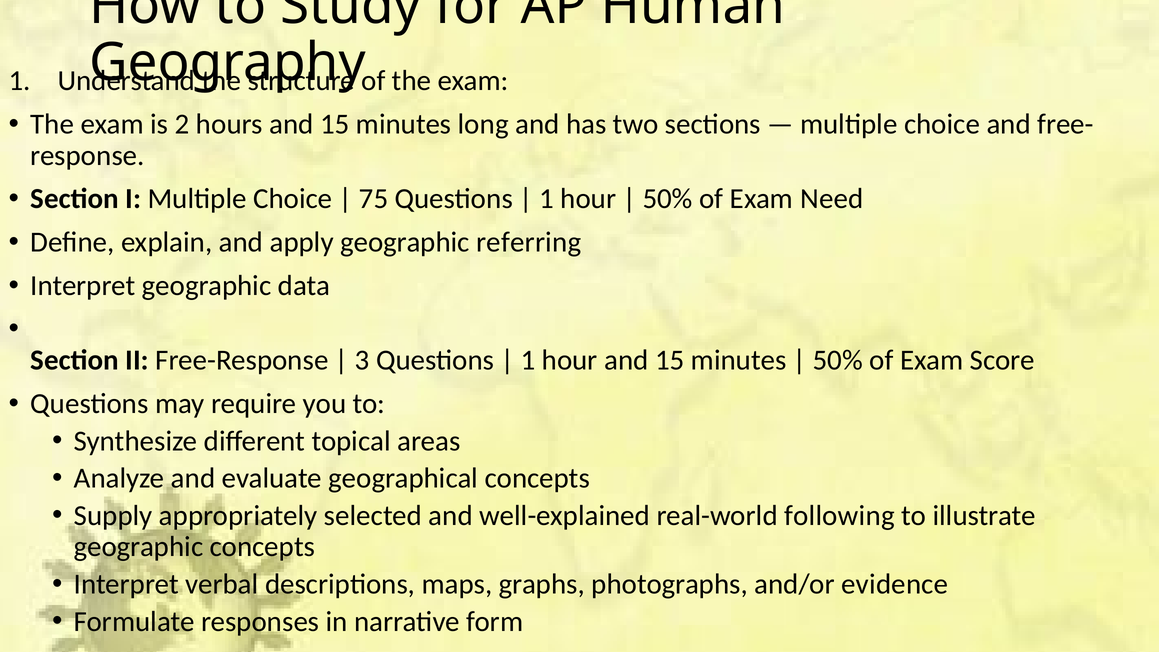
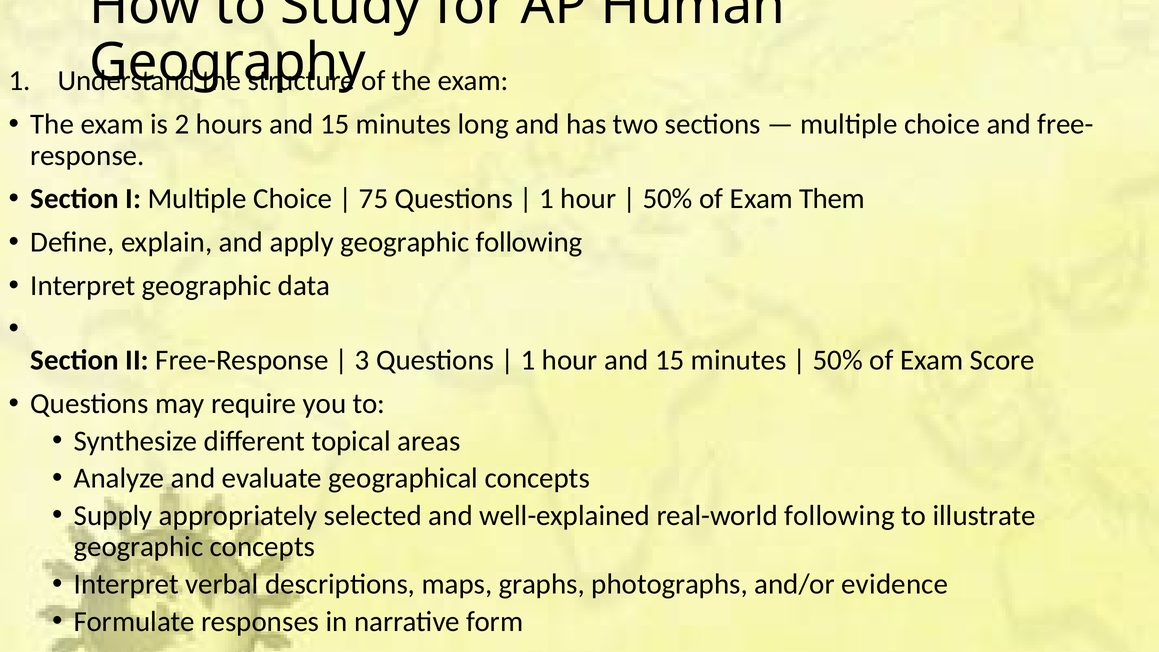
Need: Need -> Them (832, 199)
geographic referring: referring -> following (529, 242)
